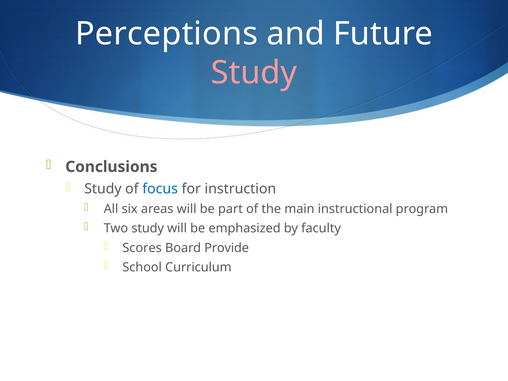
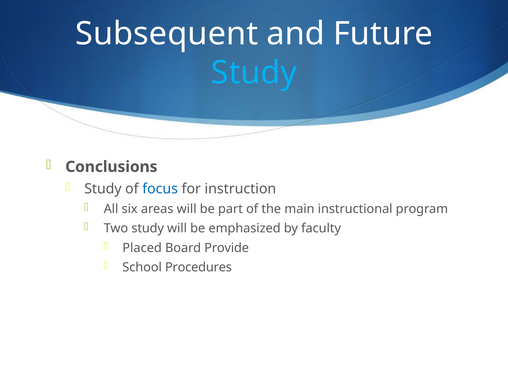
Perceptions: Perceptions -> Subsequent (167, 34)
Study colour: pink -> light blue (254, 73)
Scores: Scores -> Placed (142, 248)
Curriculum: Curriculum -> Procedures (198, 267)
